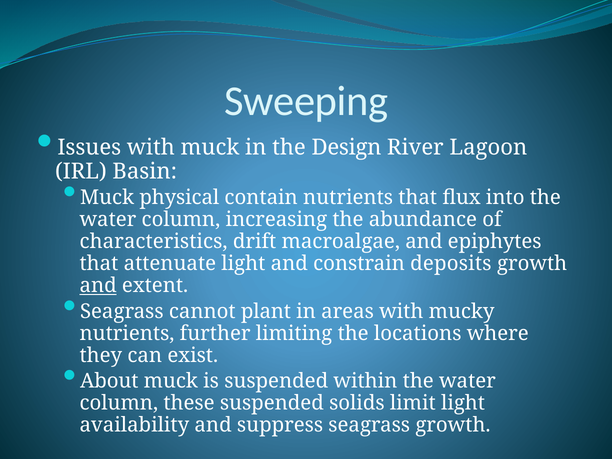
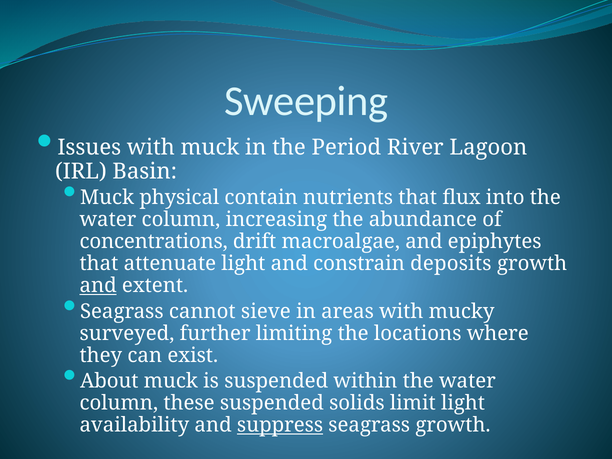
Design: Design -> Period (346, 147)
characteristics: characteristics -> concentrations (154, 242)
plant: plant -> sieve (266, 311)
nutrients: nutrients -> surveyed (127, 333)
suppress underline: none -> present (280, 425)
